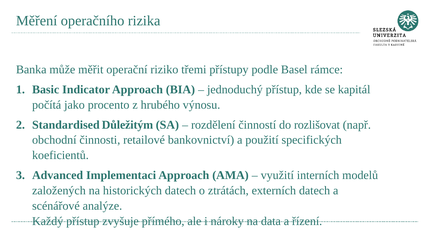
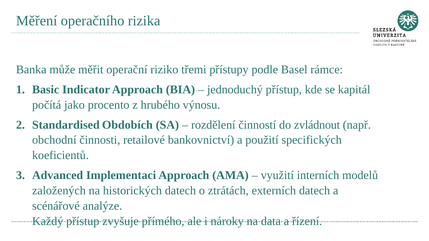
Důležitým: Důležitým -> Obdobích (127, 125)
rozlišovat: rozlišovat -> zvládnout (317, 125)
